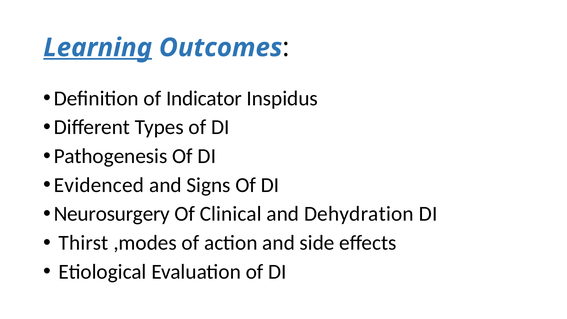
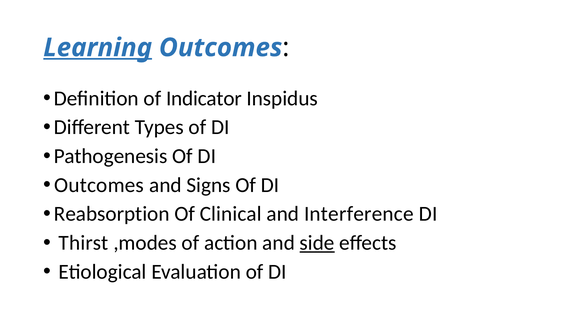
Evidenced: Evidenced -> Outcomes (99, 185)
Neurosurgery: Neurosurgery -> Reabsorption (112, 214)
Dehydration: Dehydration -> Interference (359, 214)
side underline: none -> present (317, 243)
